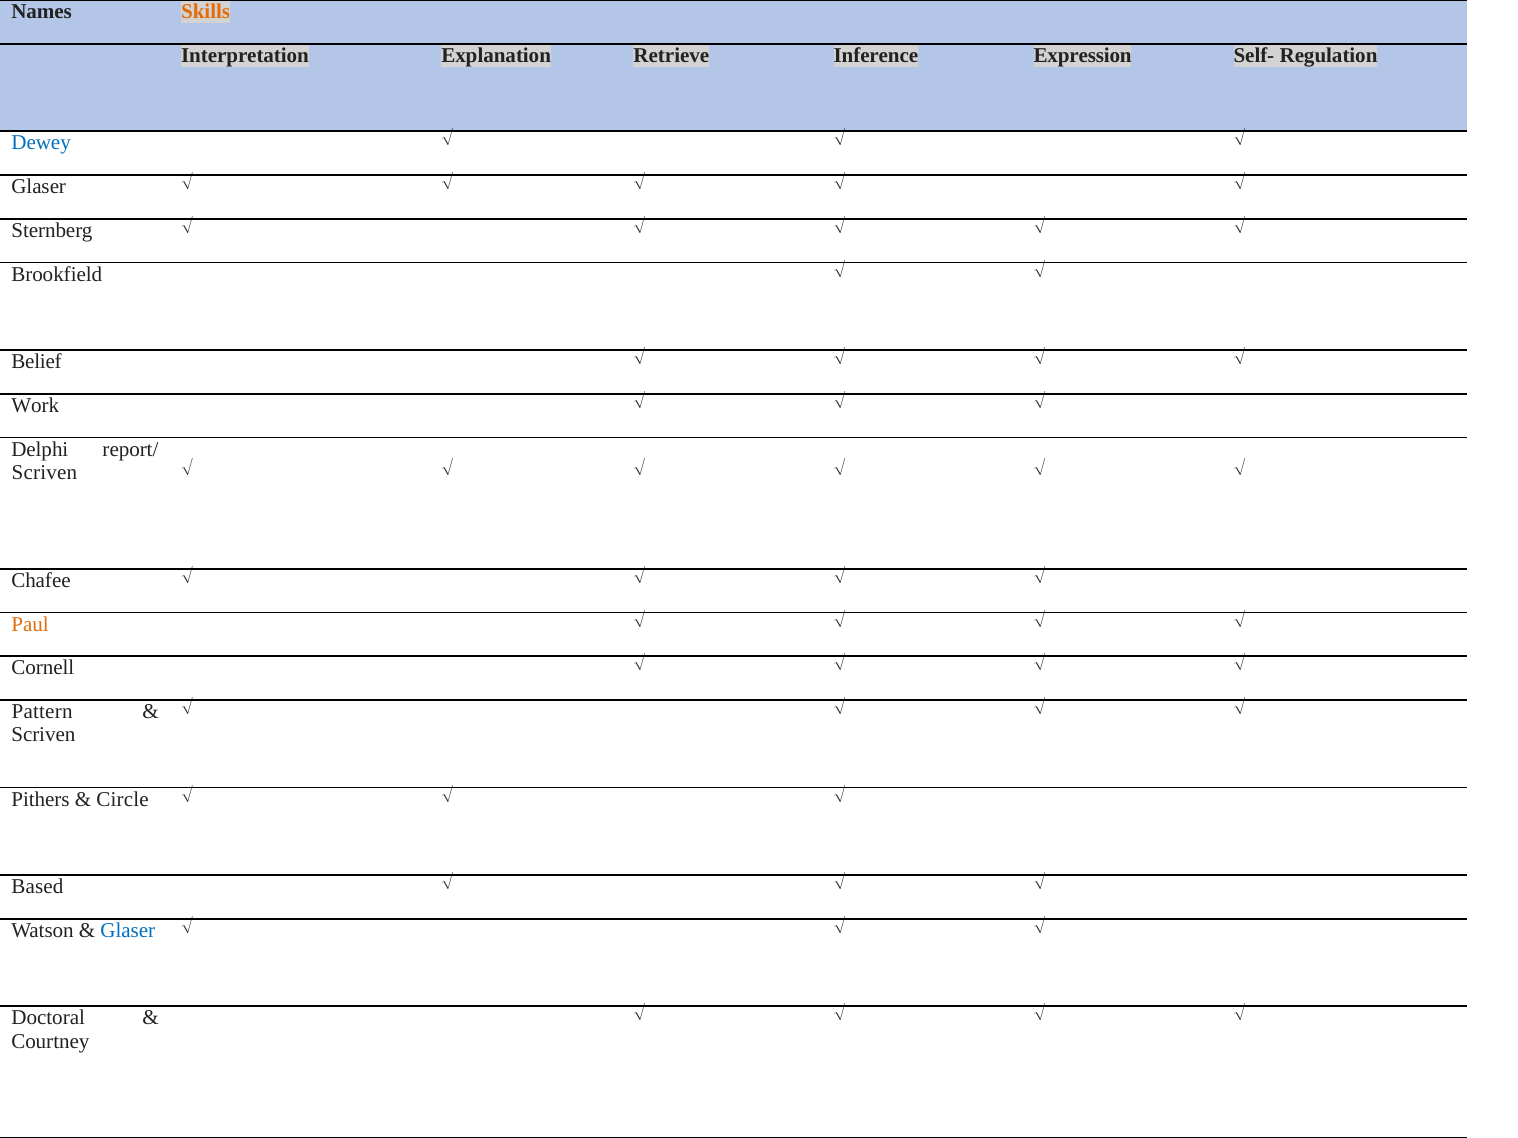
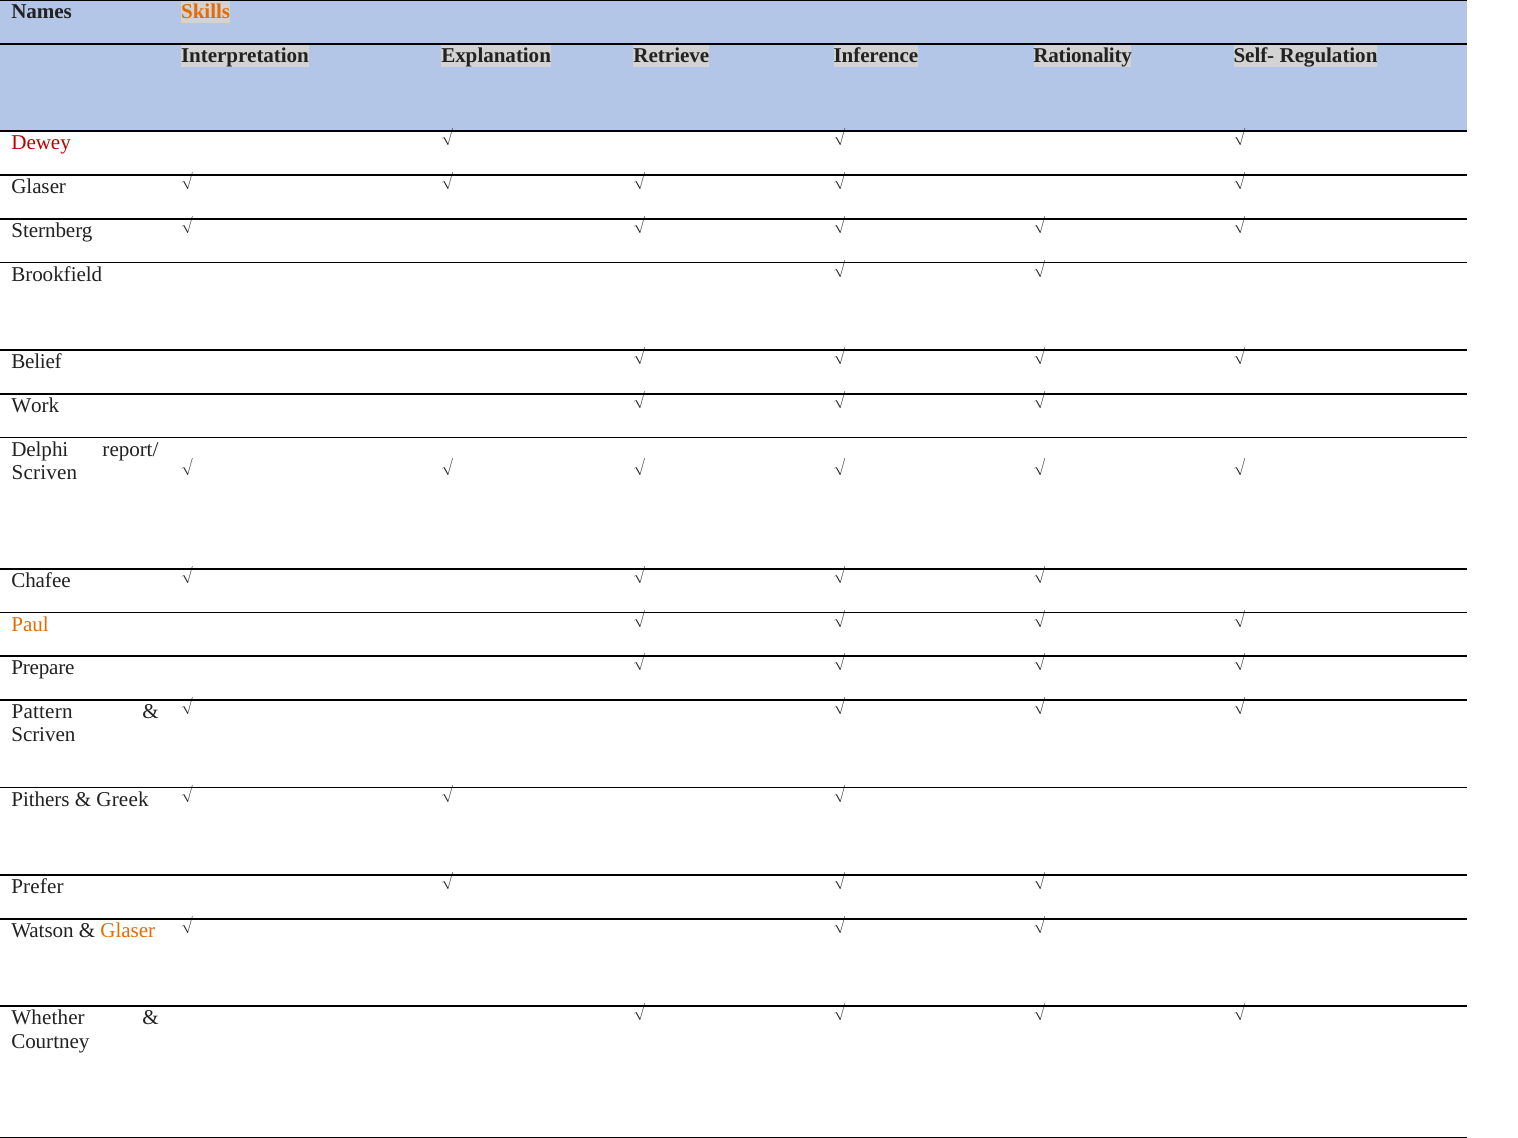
Expression: Expression -> Rationality (1083, 55)
Dewey colour: blue -> red (41, 143)
Cornell: Cornell -> Prepare (43, 668)
Circle: Circle -> Greek (122, 799)
Based: Based -> Prefer (37, 887)
Glaser colour: blue -> orange (128, 931)
Doctoral: Doctoral -> Whether (48, 1018)
